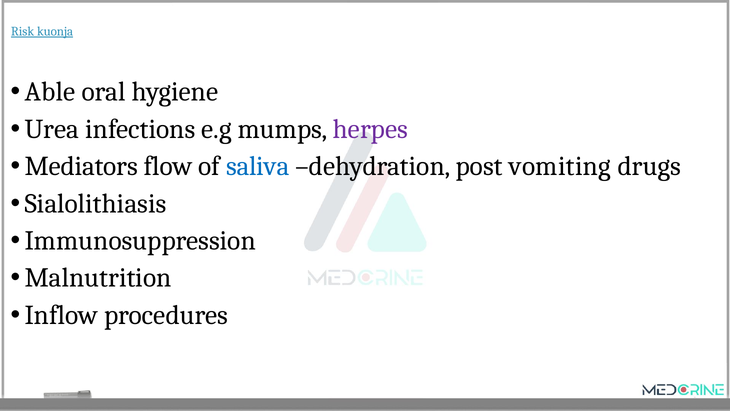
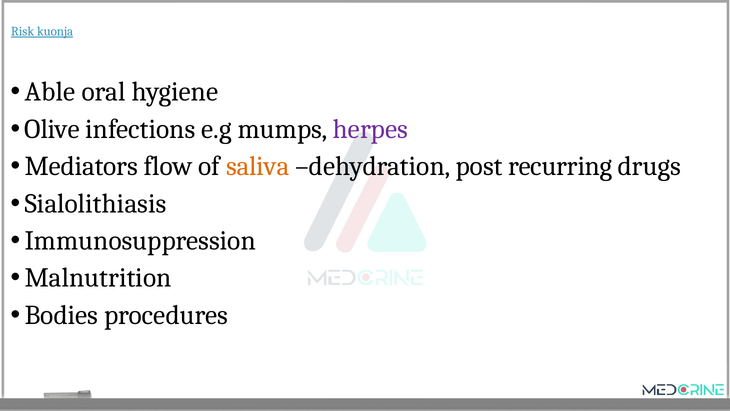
Urea: Urea -> Olive (52, 129)
saliva colour: blue -> orange (258, 166)
vomiting: vomiting -> recurring (560, 166)
Inflow: Inflow -> Bodies (61, 315)
